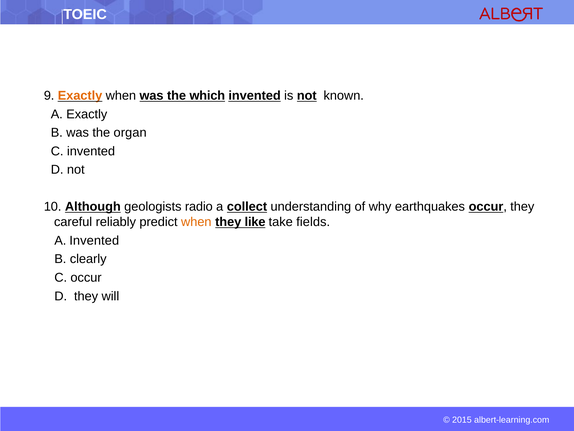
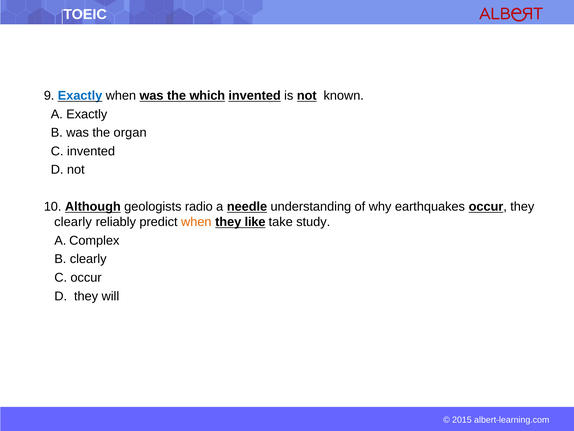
Exactly colour: orange -> blue (80, 96)
collect: collect -> needle (247, 207)
careful: careful -> clearly (73, 222)
fields: fields -> study (313, 222)
A Invented: Invented -> Complex (94, 240)
